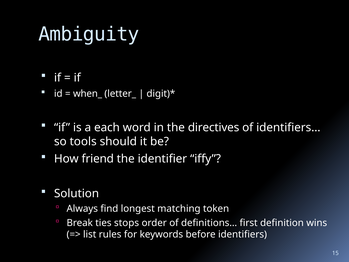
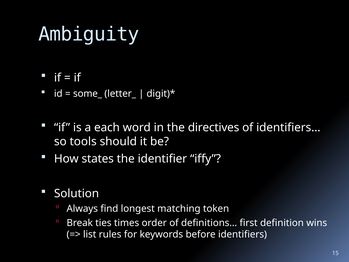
when_: when_ -> some_ (88, 94)
friend: friend -> states (98, 159)
stops: stops -> times (127, 223)
